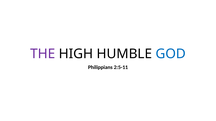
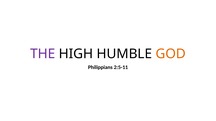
GOD colour: blue -> orange (171, 54)
